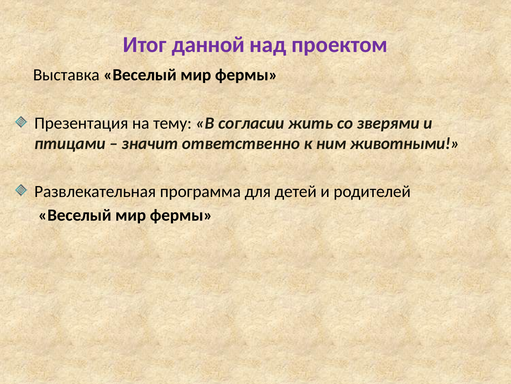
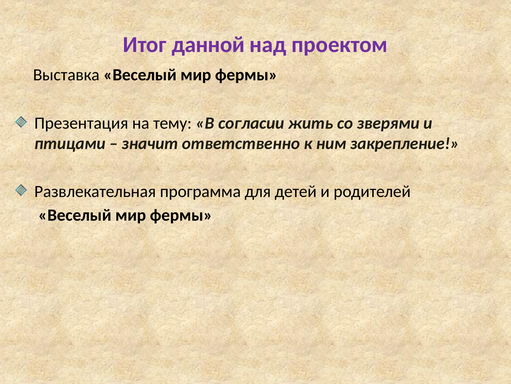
животными: животными -> закрепление (405, 143)
